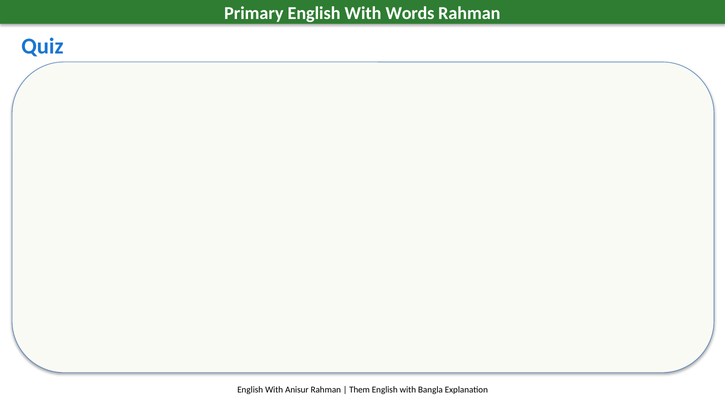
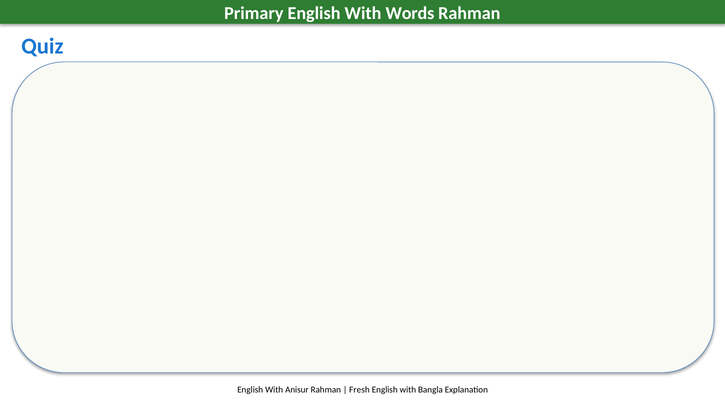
Them: Them -> Fresh (359, 389)
